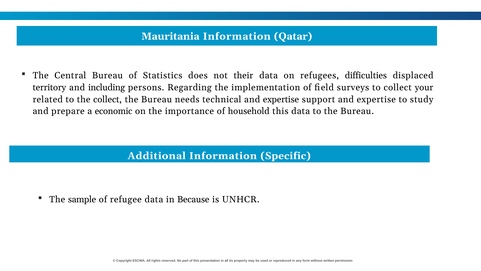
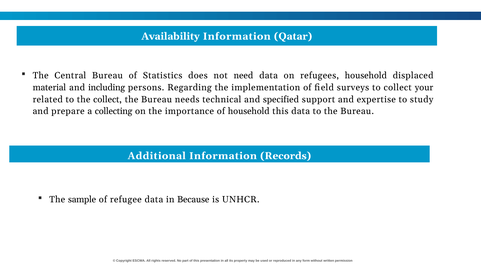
Mauritania: Mauritania -> Availability (171, 36)
their: their -> need (243, 75)
refugees difficulties: difficulties -> household (366, 75)
territory: territory -> material (49, 87)
technical and expertise: expertise -> specified (281, 99)
economic: economic -> collecting (114, 111)
Specific: Specific -> Records (286, 156)
